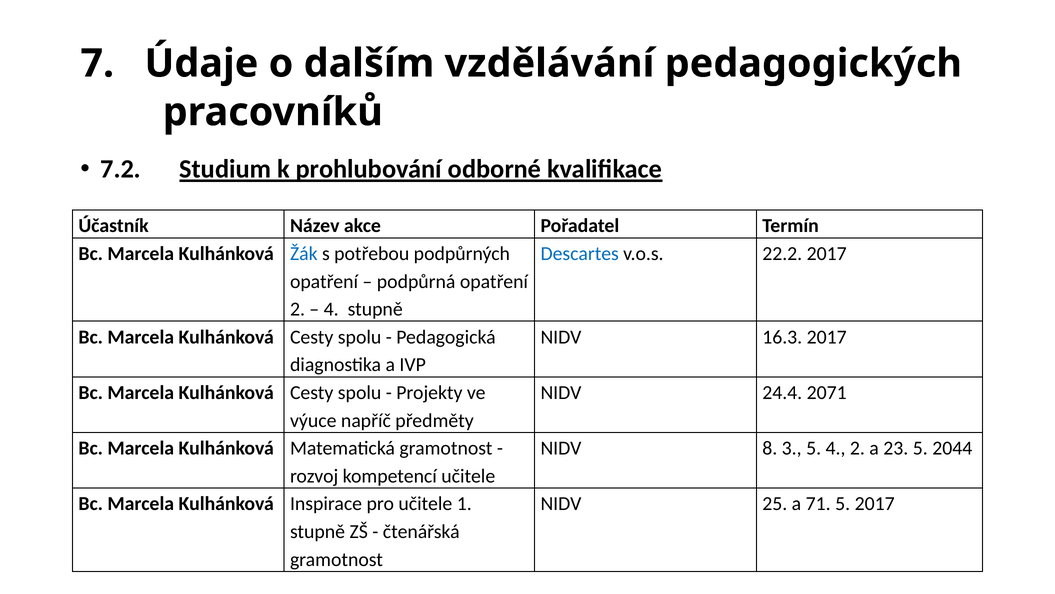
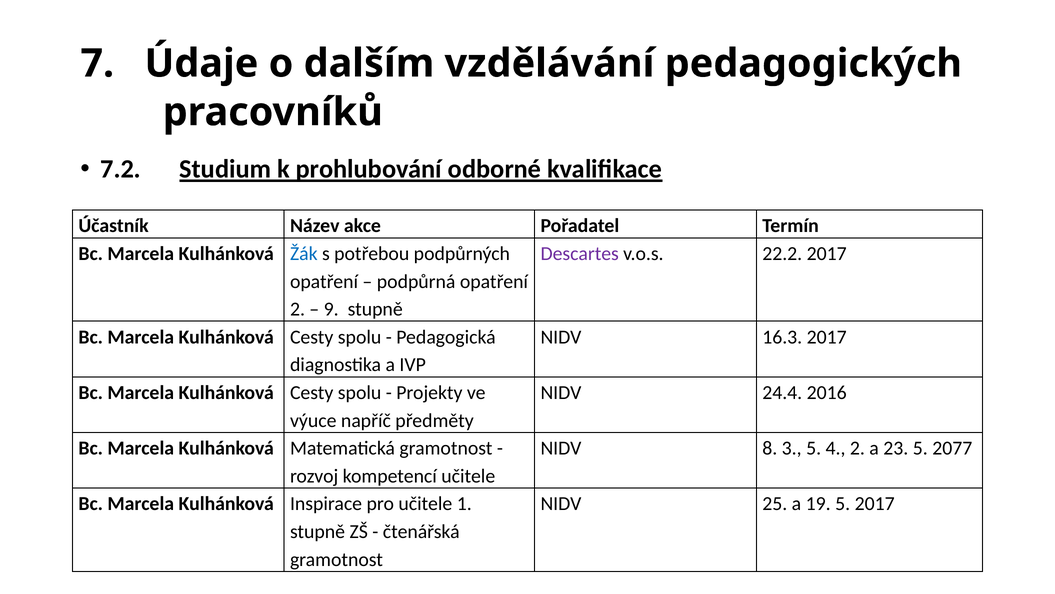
Descartes colour: blue -> purple (580, 254)
4: 4 -> 9 (331, 309)
2071: 2071 -> 2016 (827, 392)
2044: 2044 -> 2077 (952, 448)
71: 71 -> 19 (818, 503)
